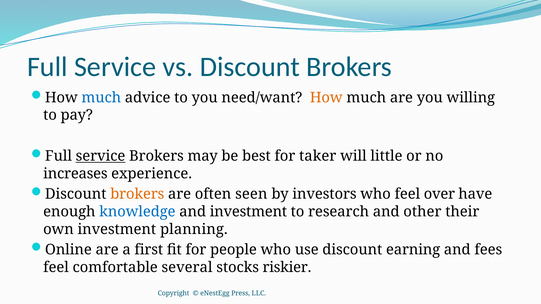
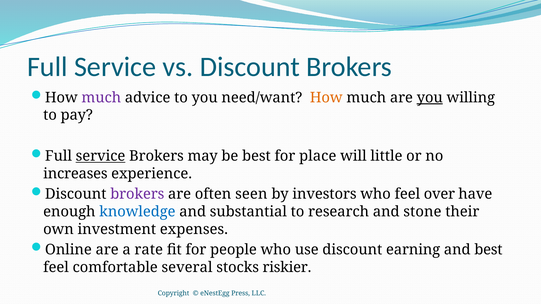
much colour: blue -> purple (101, 98)
you underline: none -> present (430, 98)
taker: taker -> place (318, 156)
brokers colour: orange -> purple (137, 194)
and investment: investment -> substantial (248, 212)
other: other -> stone (422, 212)
planning: planning -> expenses (194, 229)
first: first -> rate (149, 250)
and fees: fees -> best (488, 250)
